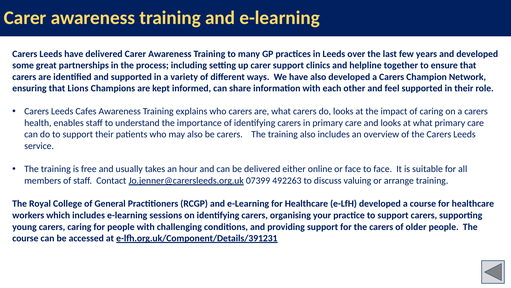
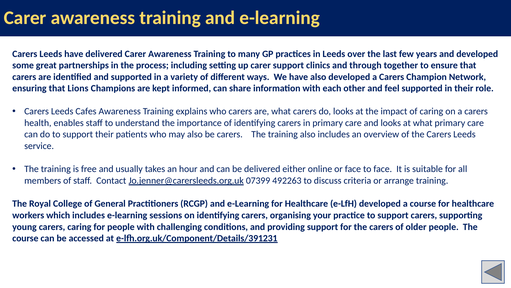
helpline: helpline -> through (365, 65)
valuing: valuing -> criteria (357, 180)
